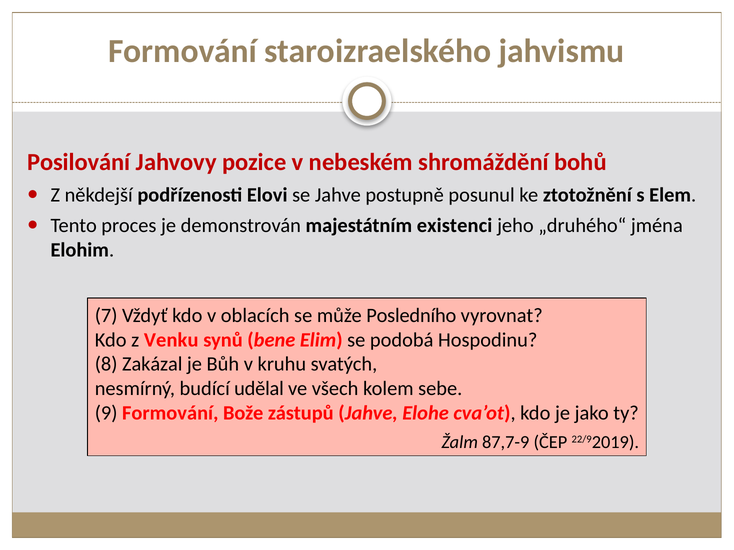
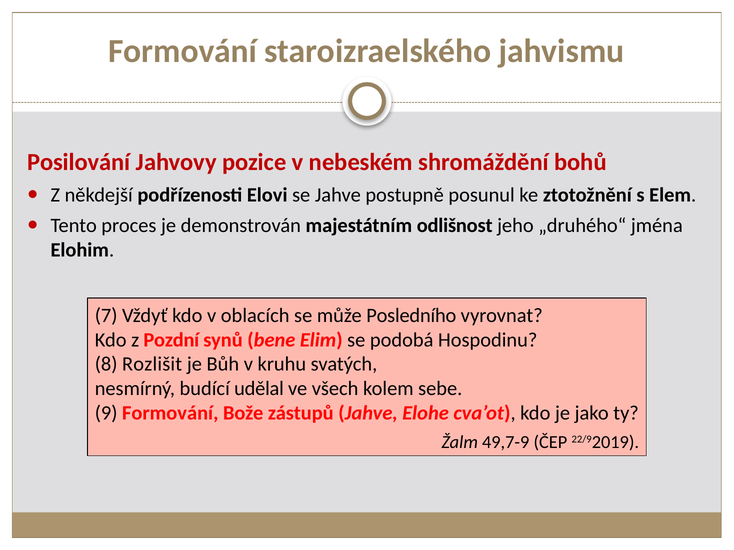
existenci: existenci -> odlišnost (455, 226)
Venku: Venku -> Pozdní (171, 340)
Zakázal: Zakázal -> Rozlišit (152, 365)
87,7-9: 87,7-9 -> 49,7-9 (506, 443)
